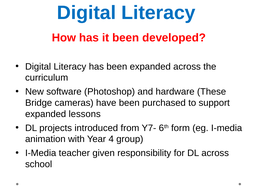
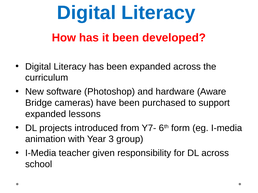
These: These -> Aware (212, 92)
4: 4 -> 3 (111, 139)
